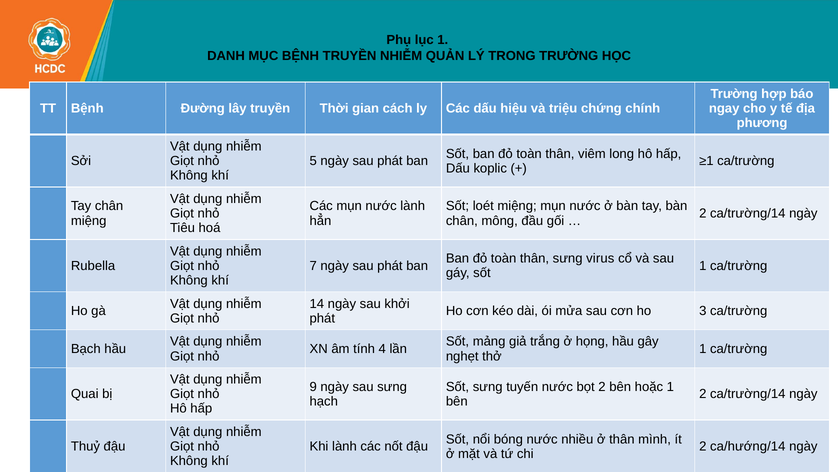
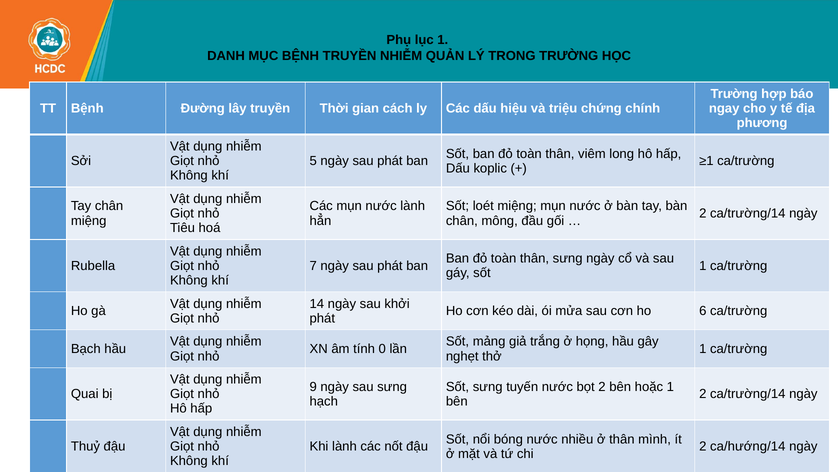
sưng virus: virus -> ngày (600, 258)
3: 3 -> 6 (703, 311)
4: 4 -> 0 (382, 348)
